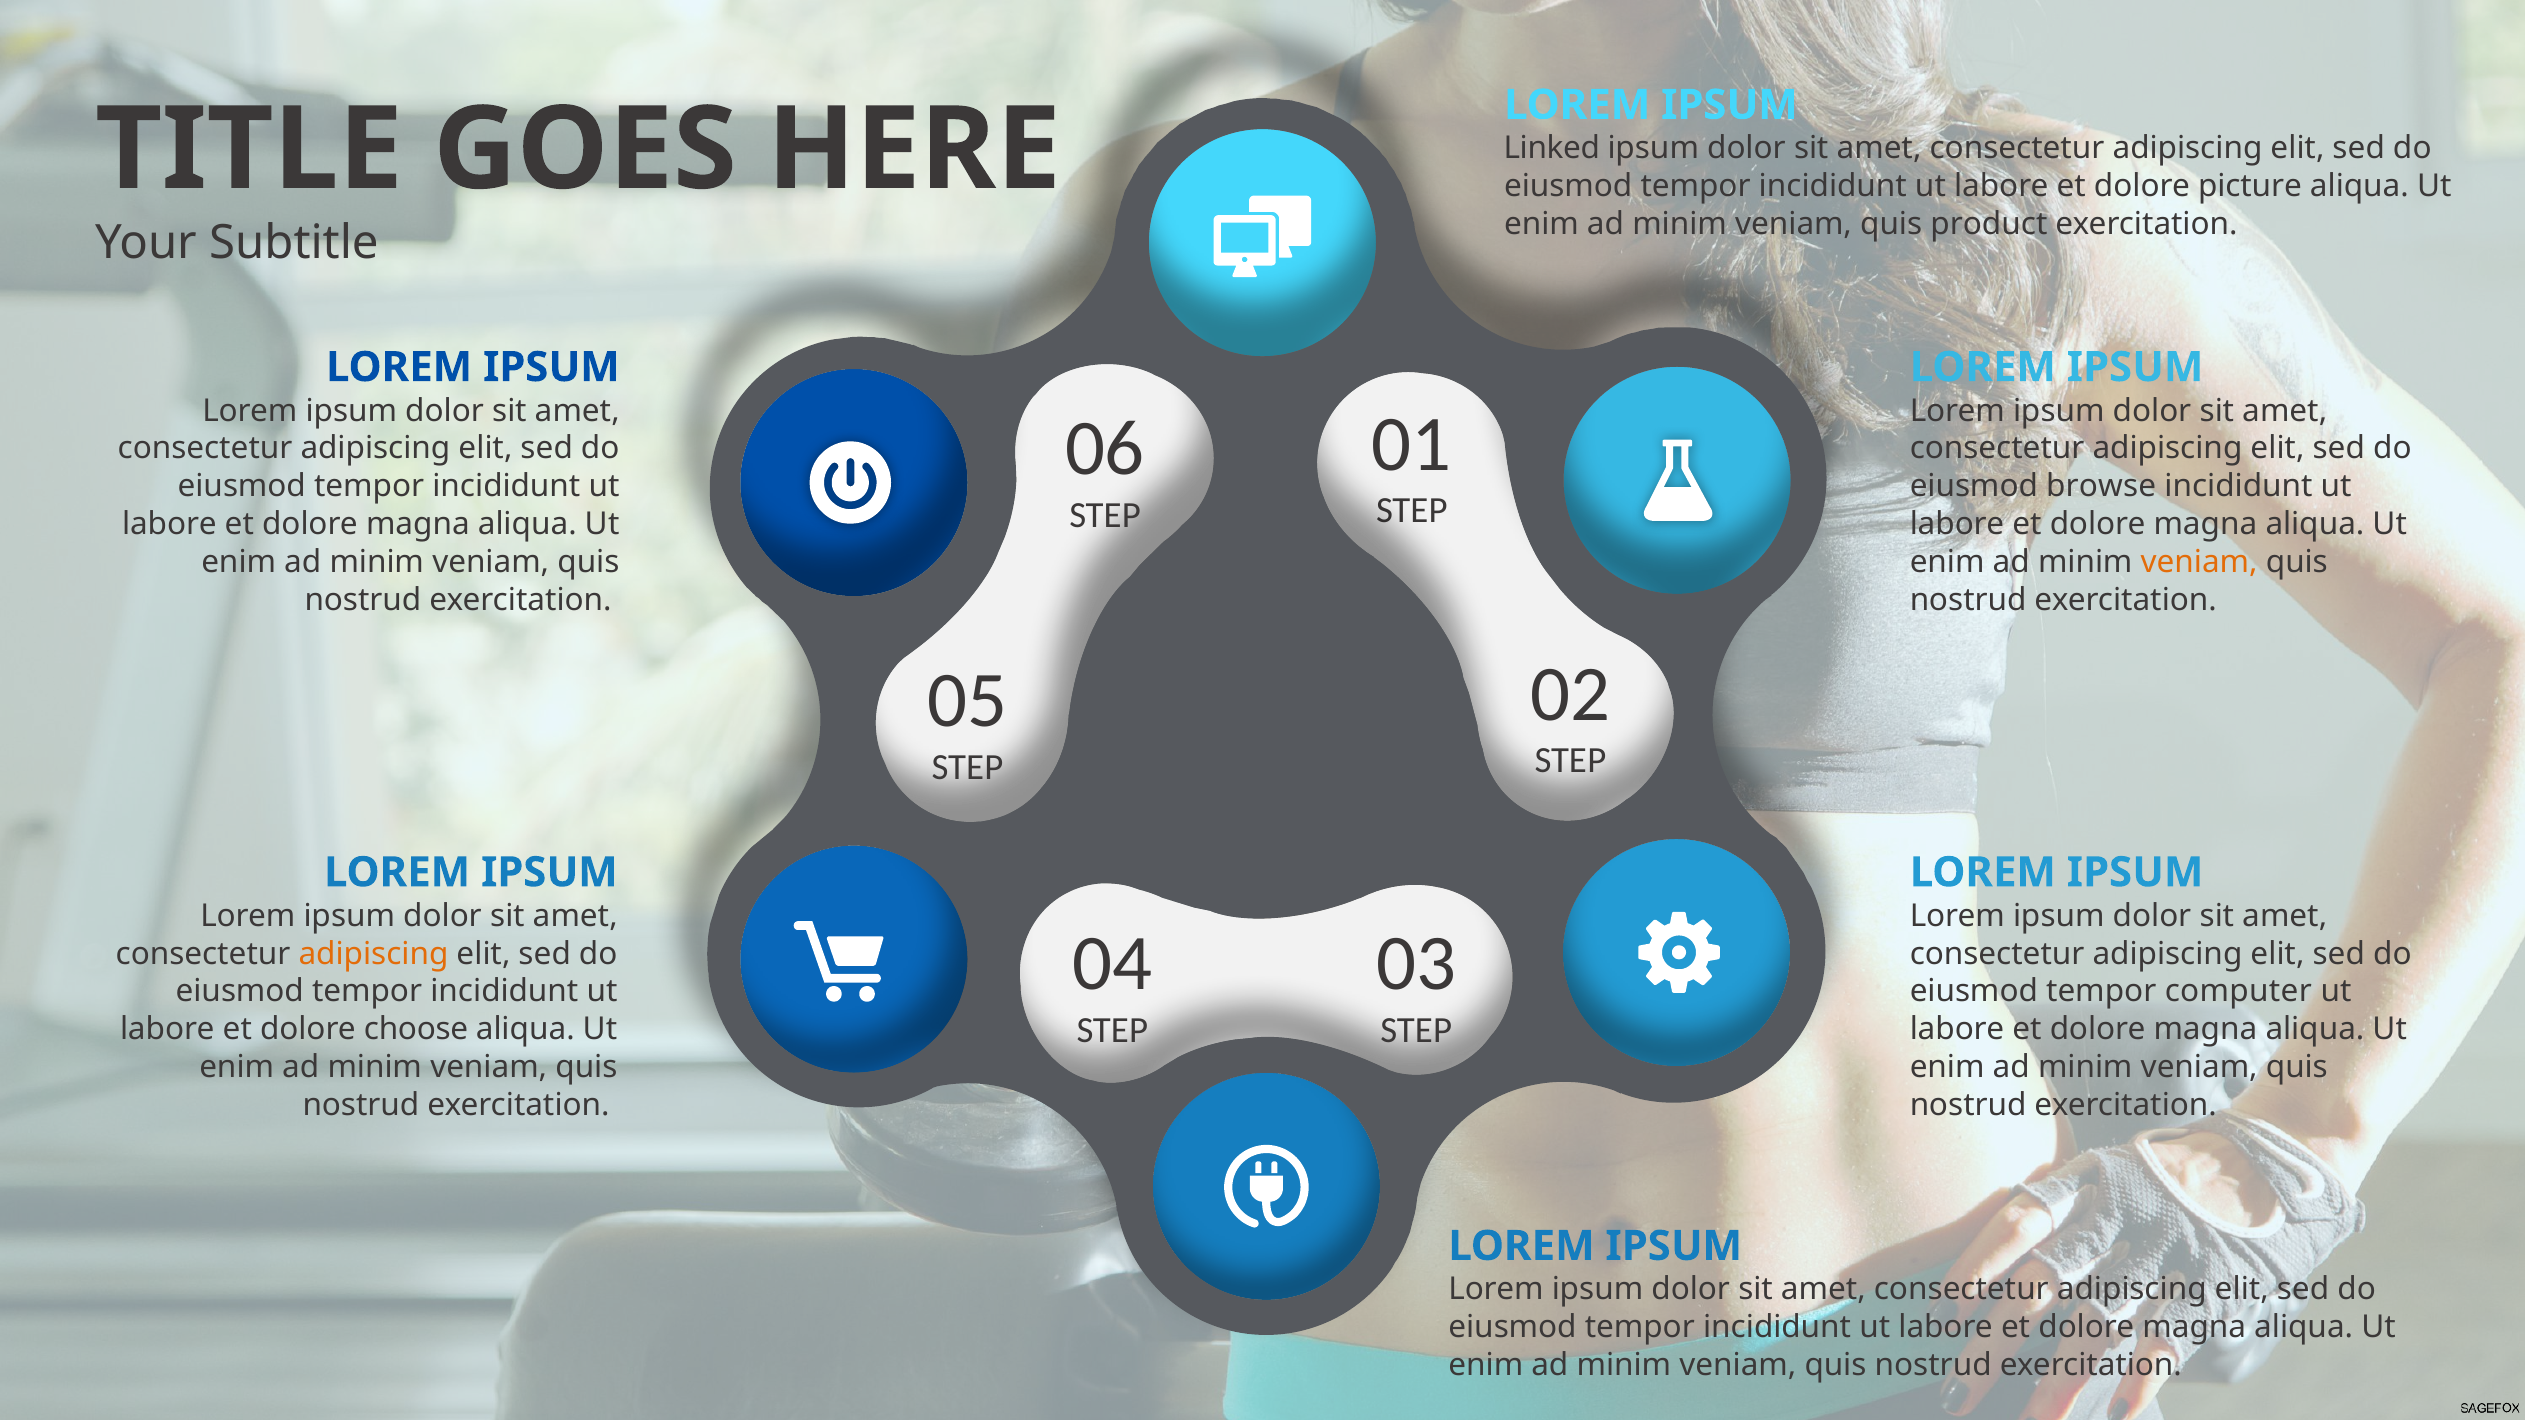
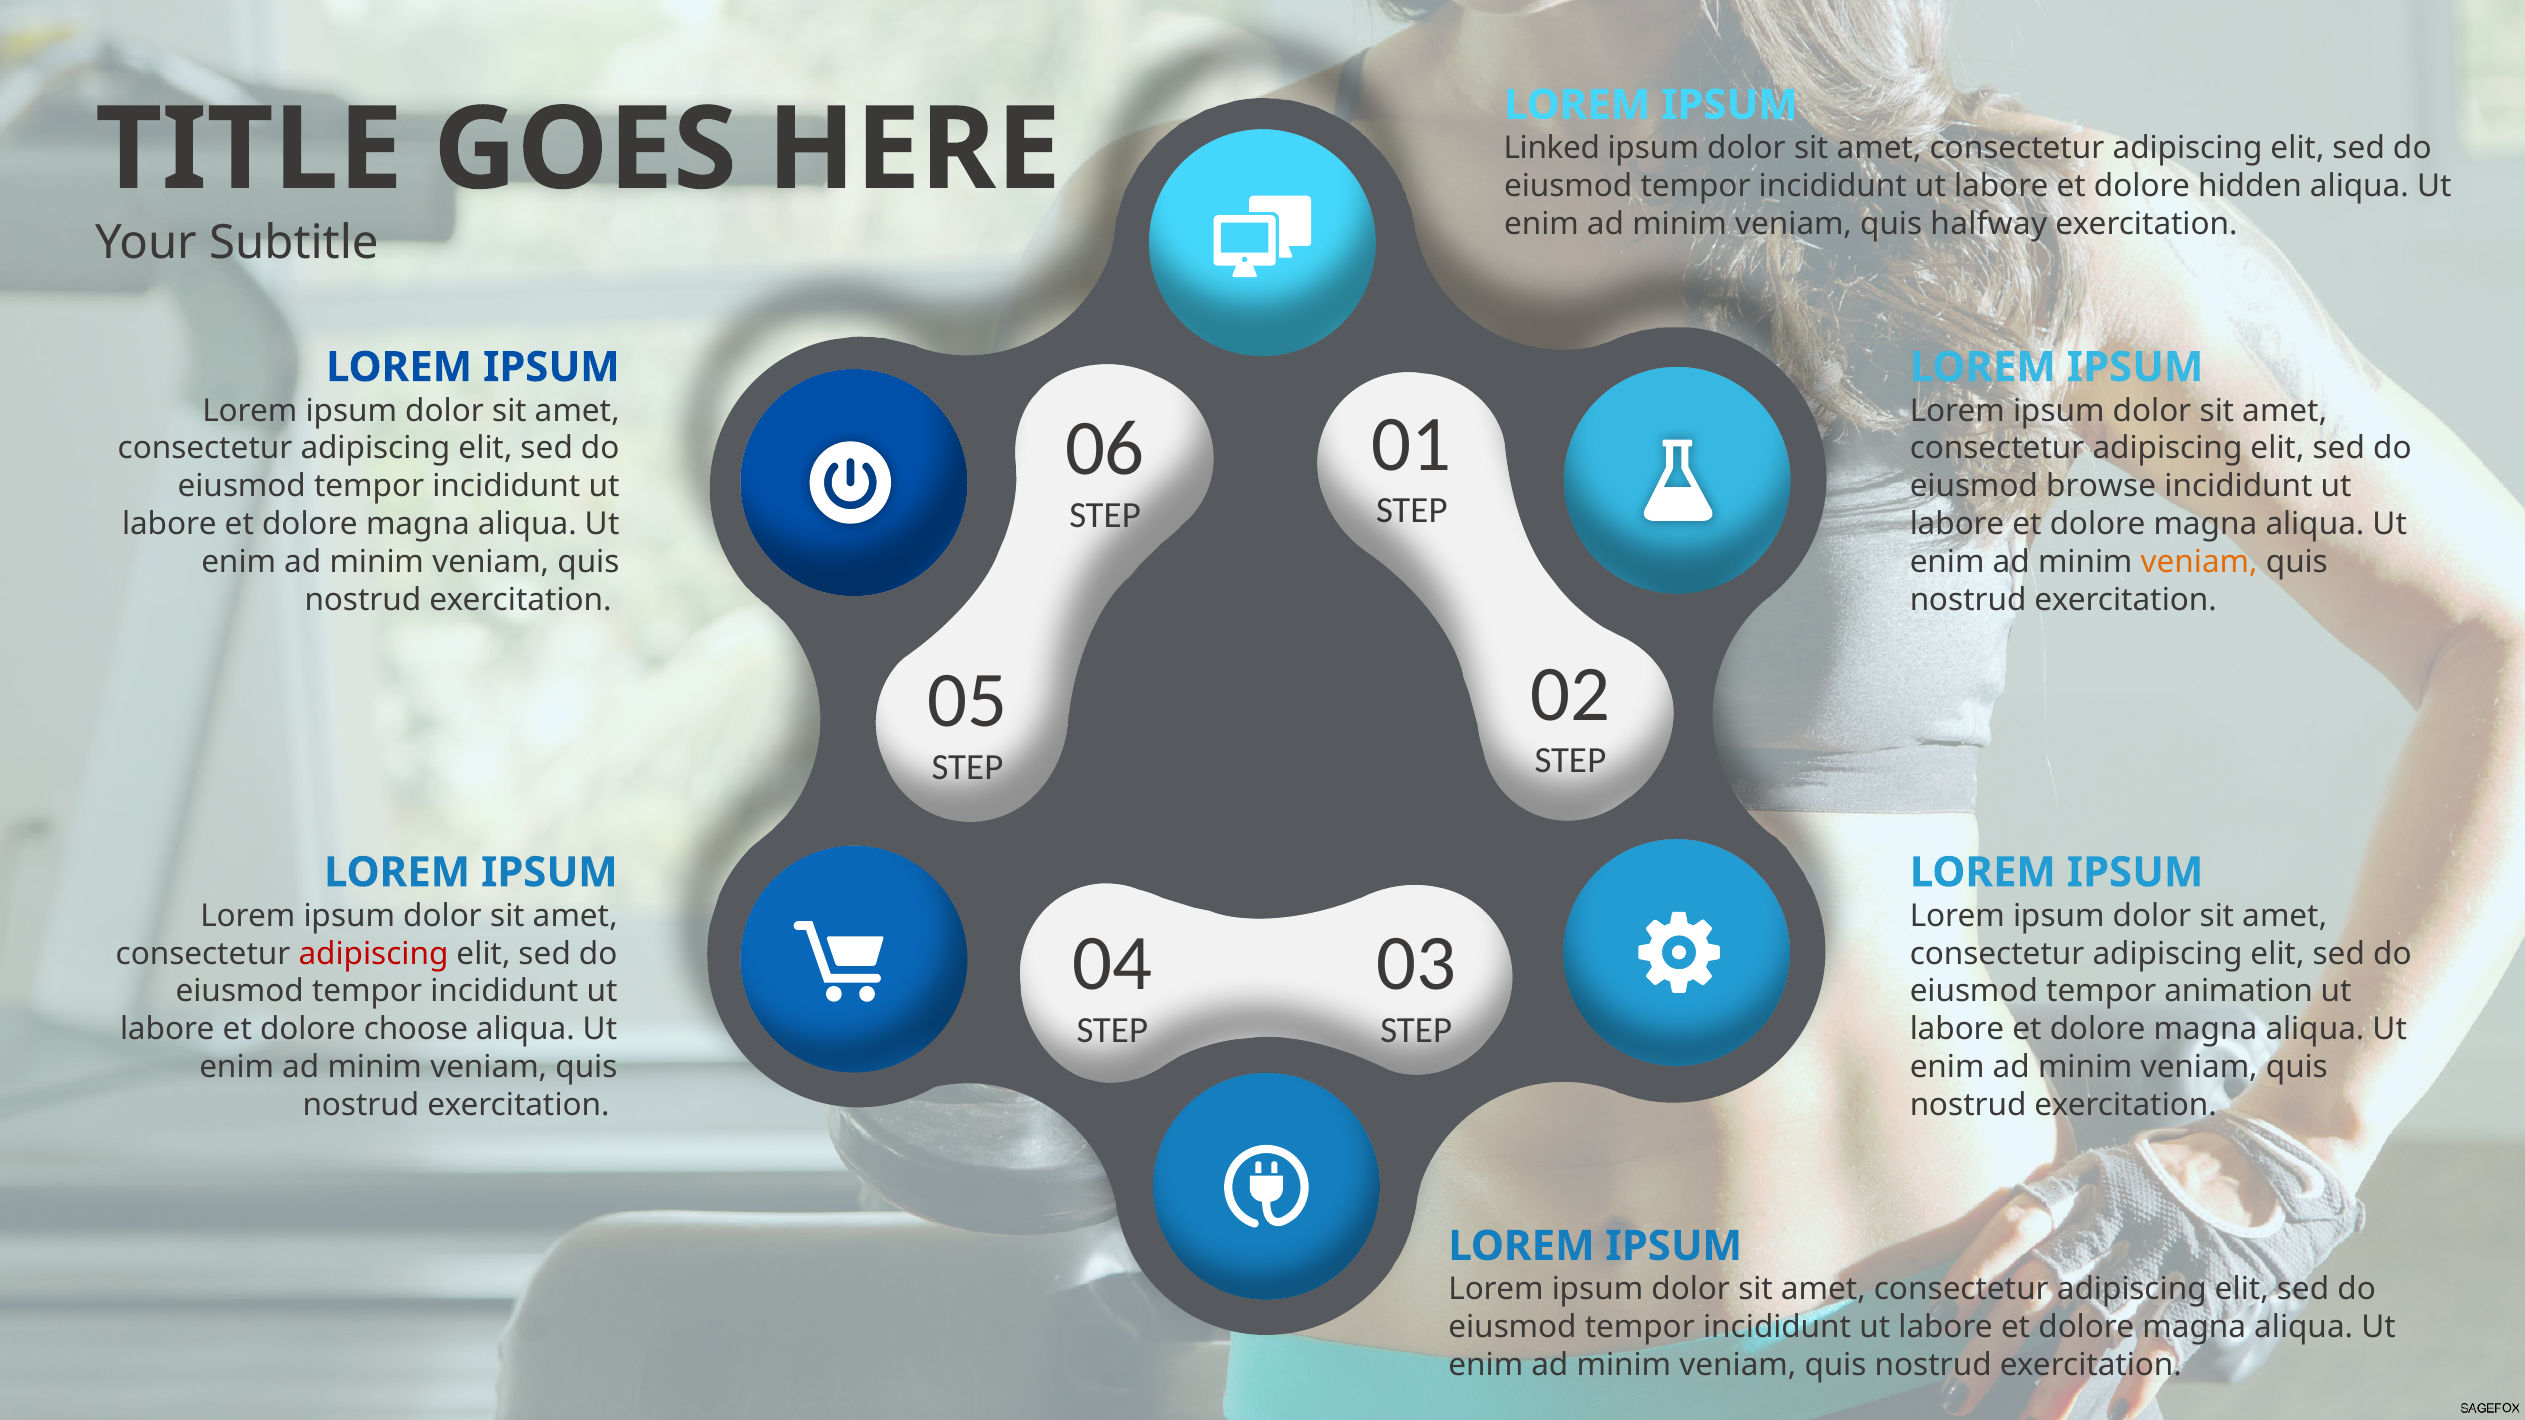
picture: picture -> hidden (2250, 186)
product: product -> halfway (1989, 224)
adipiscing colour: orange -> red (373, 954)
computer: computer -> animation (2239, 992)
